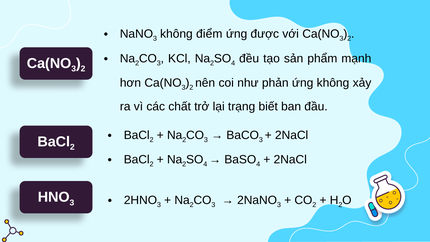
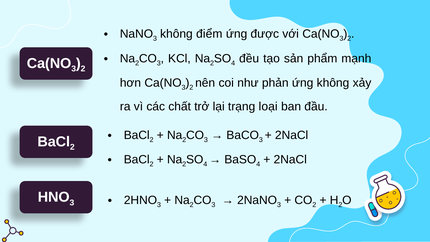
biết: biết -> loại (268, 106)
